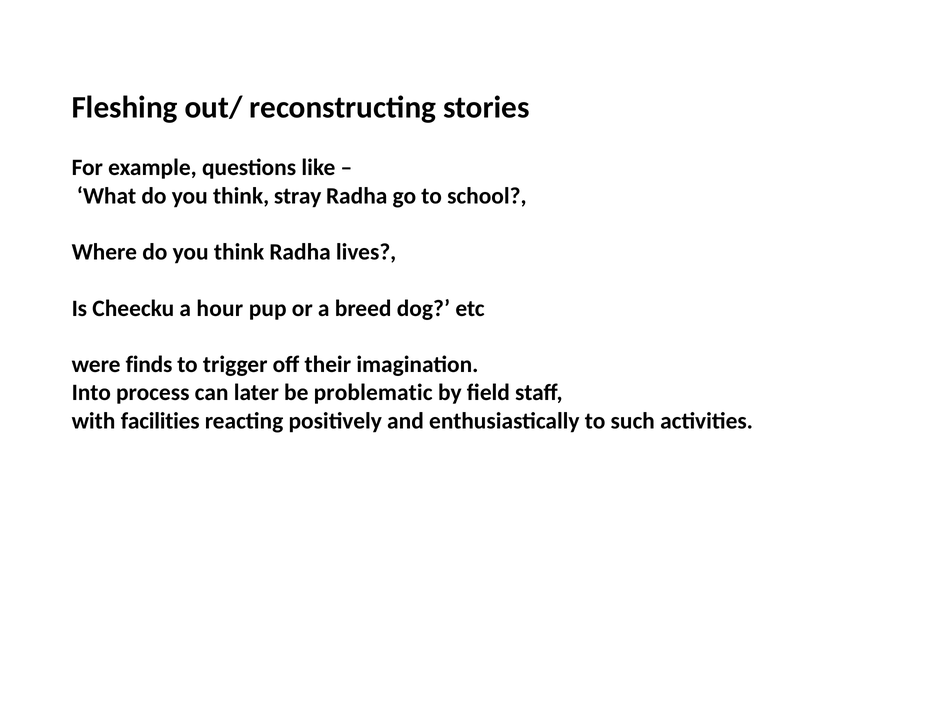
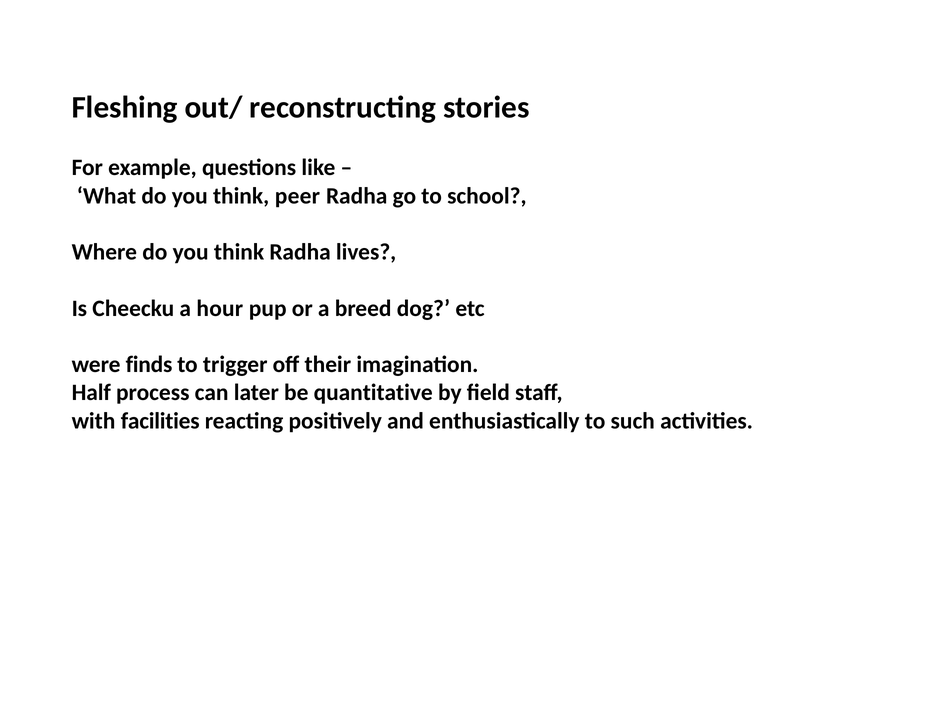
stray: stray -> peer (297, 196)
Into: Into -> Half (91, 393)
problematic: problematic -> quantitative (373, 393)
